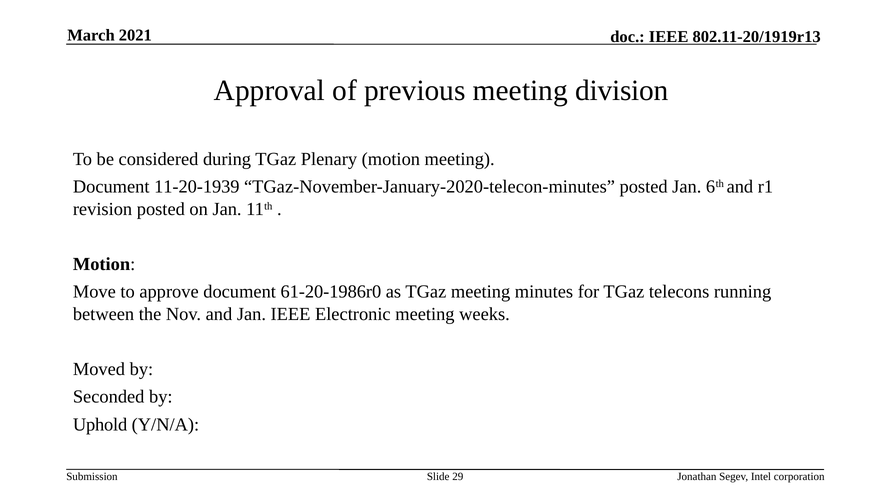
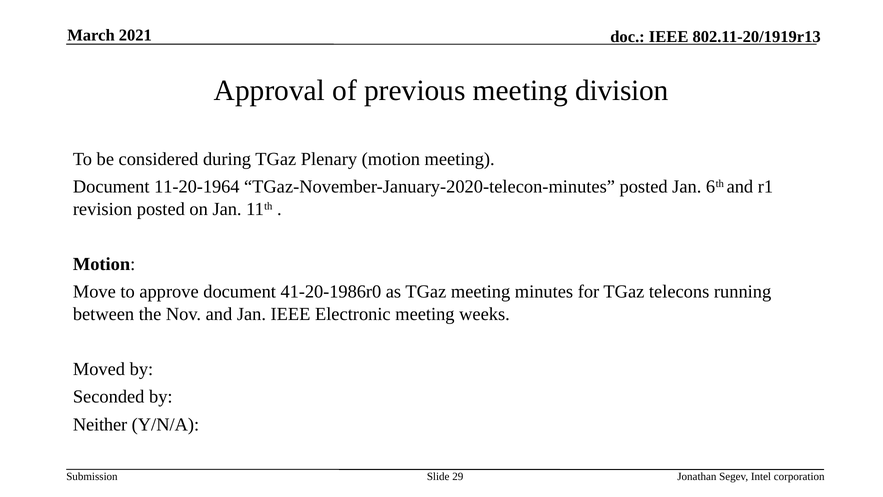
11-20-1939: 11-20-1939 -> 11-20-1964 (197, 187)
61-20-1986r0: 61-20-1986r0 -> 41-20-1986r0 (331, 292)
Uphold: Uphold -> Neither (100, 424)
